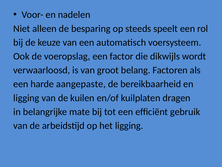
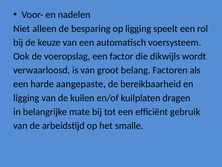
op steeds: steeds -> ligging (138, 28)
het ligging: ligging -> smalle (129, 125)
